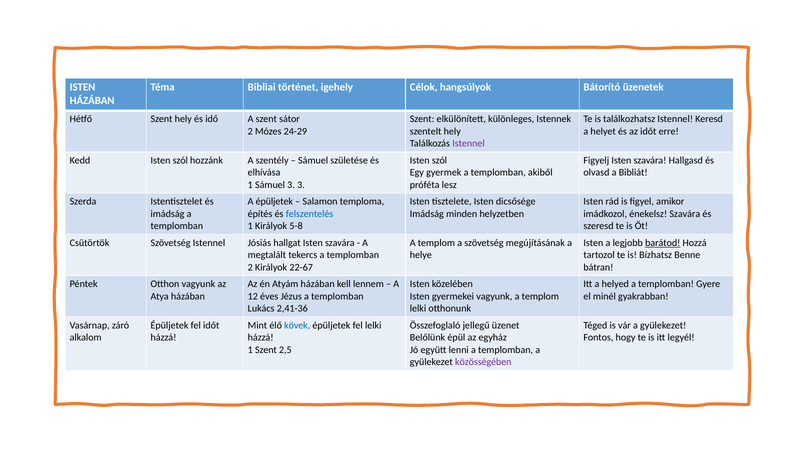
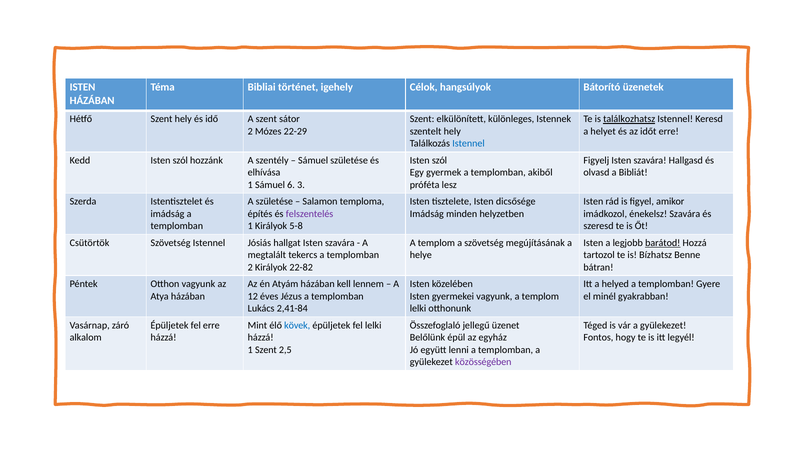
találkozhatsz underline: none -> present (629, 119)
24-29: 24-29 -> 22-29 (295, 131)
Istennel colour: purple -> blue (468, 144)
Sámuel 3: 3 -> 6 (291, 185)
A épüljetek: épüljetek -> születése (274, 202)
felszentelés colour: blue -> purple (310, 214)
22-67: 22-67 -> 22-82 (301, 267)
2,41-36: 2,41-36 -> 2,41-84 (292, 309)
fel időt: időt -> erre (211, 325)
